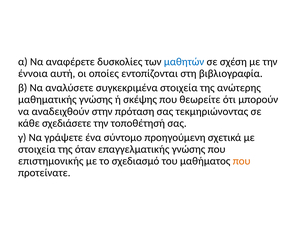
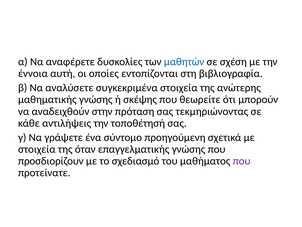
σχεδιάσετε: σχεδιάσετε -> αντιλήψεις (67, 123)
επιστημονικής: επιστημονικής -> προσδιορίζουν (51, 161)
που colour: orange -> purple (242, 161)
